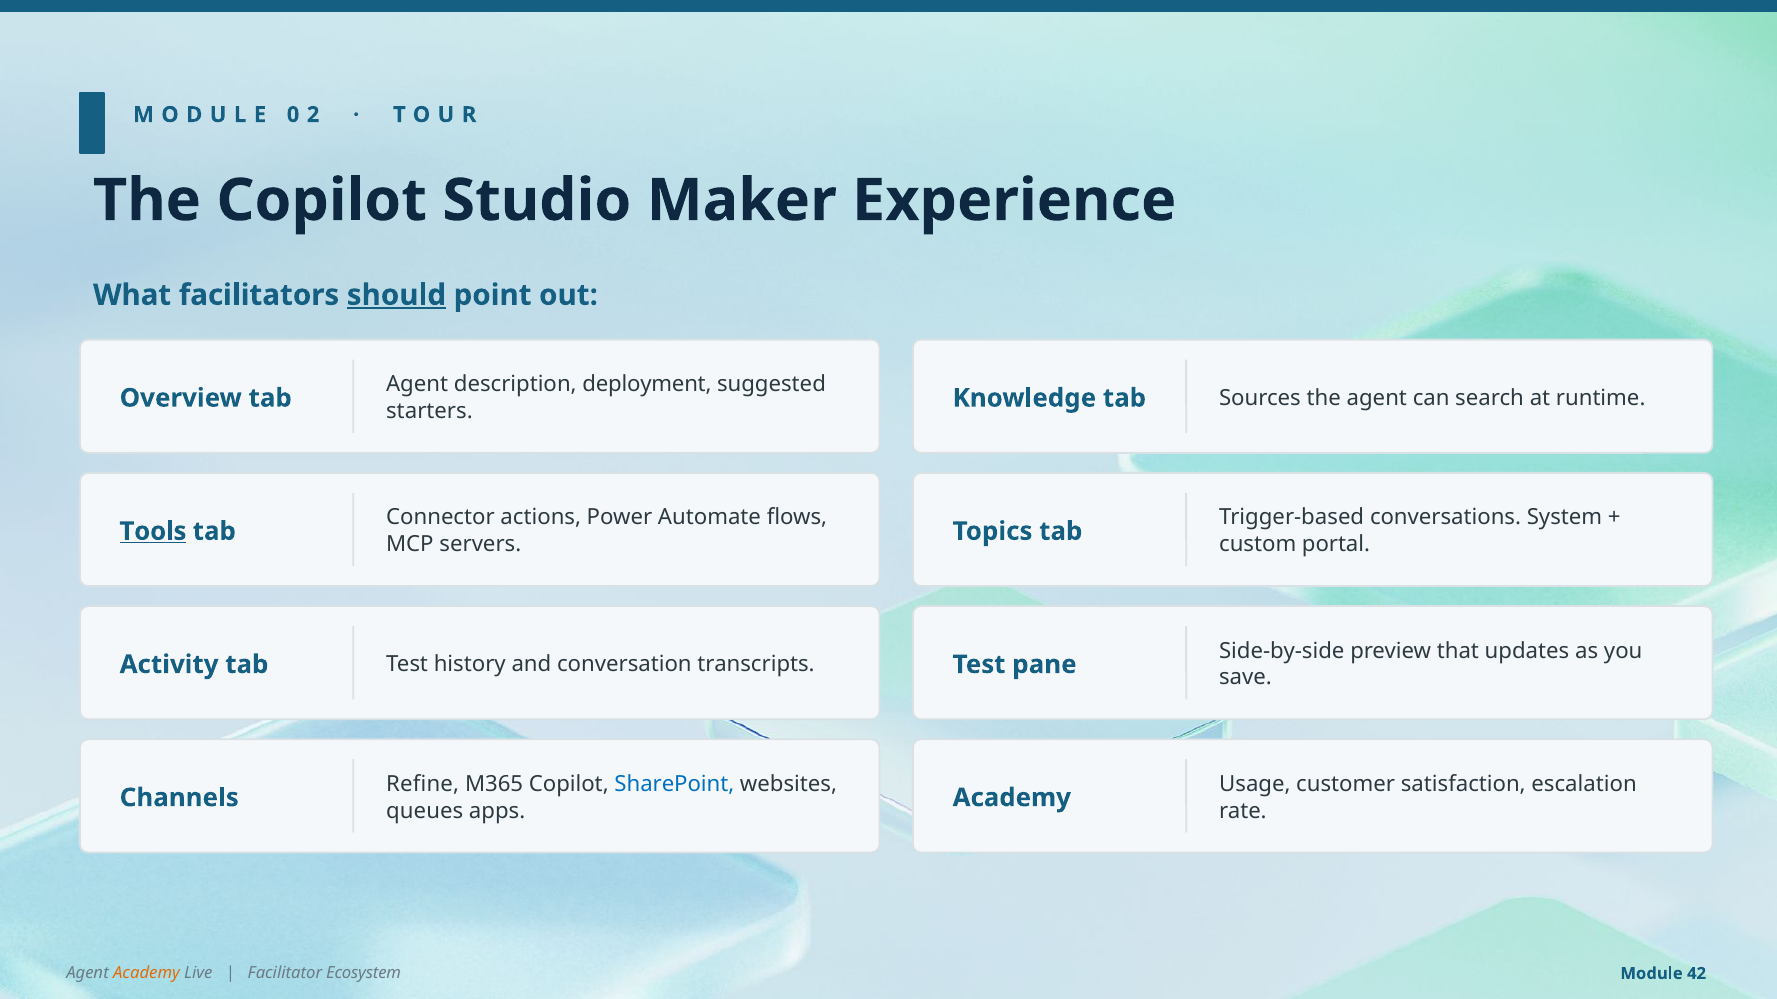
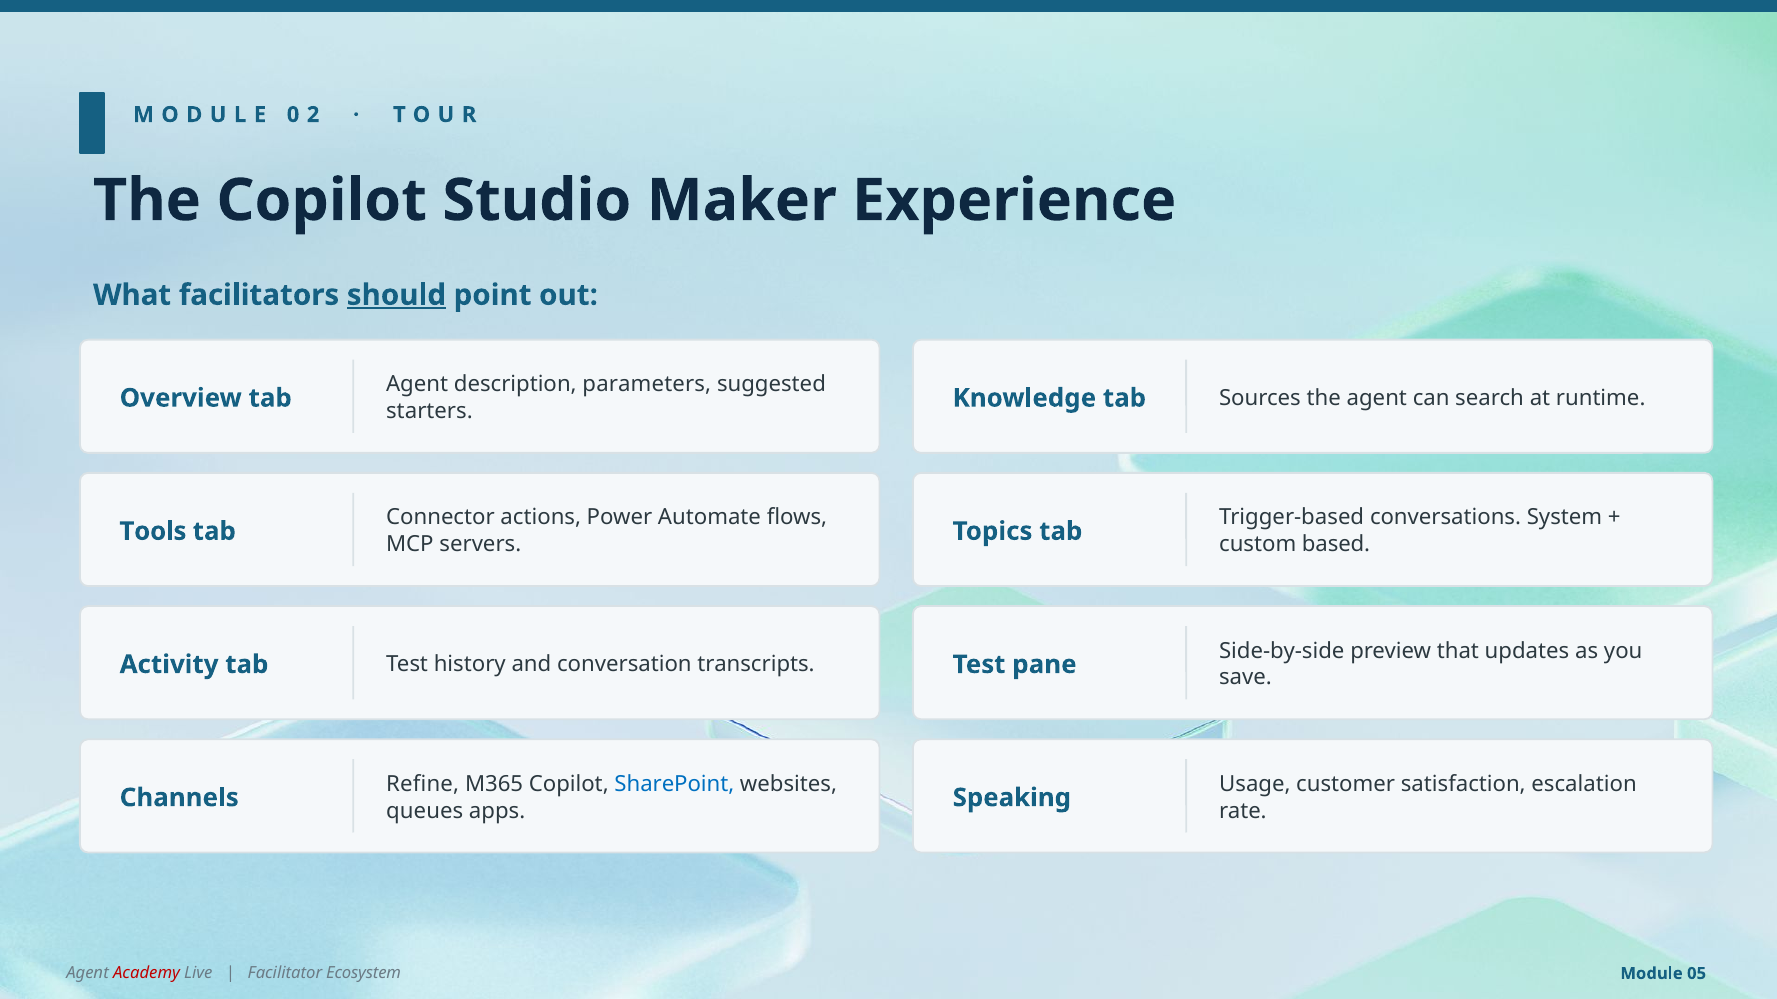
deployment: deployment -> parameters (647, 385)
Tools underline: present -> none (153, 532)
portal: portal -> based (1336, 545)
apps Academy: Academy -> Speaking (1012, 798)
Academy colour: orange -> red (147, 974)
42: 42 -> 05 (1697, 974)
